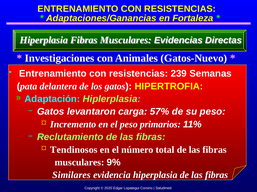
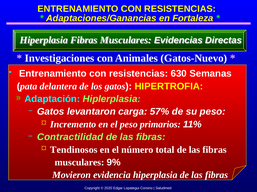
239: 239 -> 630 (179, 74)
Reclutamiento: Reclutamiento -> Contractilidad (70, 138)
Similares: Similares -> Movieron (72, 176)
